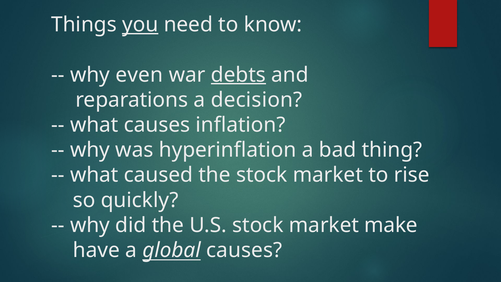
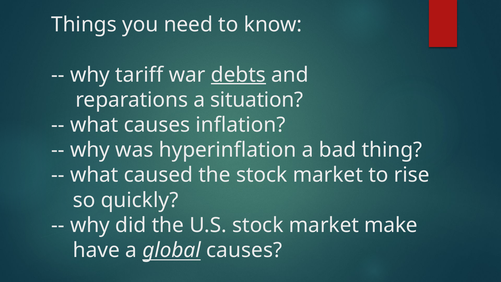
you underline: present -> none (140, 25)
even: even -> tariff (139, 75)
decision: decision -> situation (257, 100)
